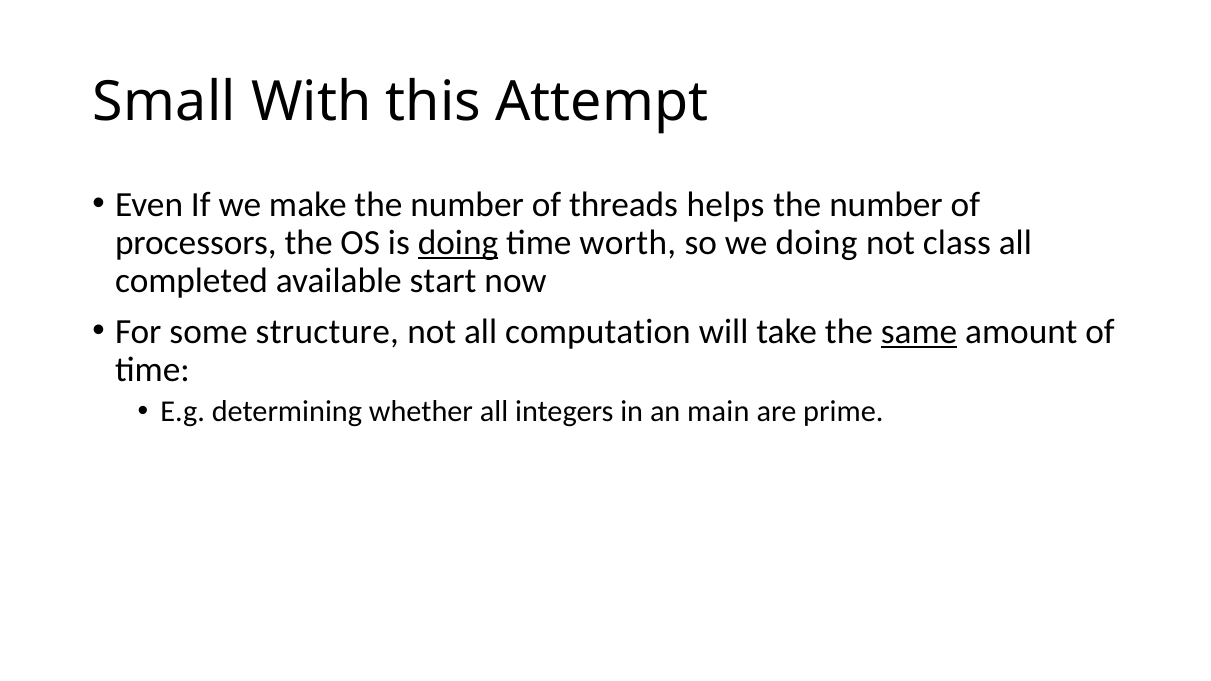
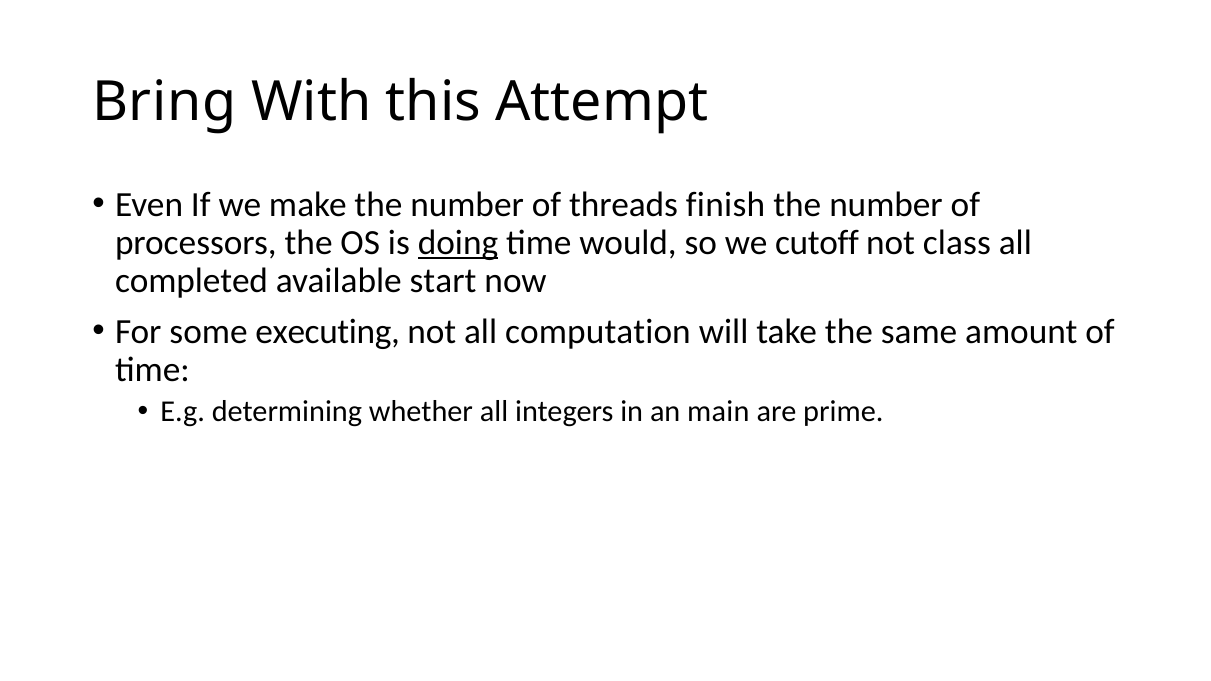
Small: Small -> Bring (164, 102)
helps: helps -> finish (726, 205)
worth: worth -> would (628, 243)
we doing: doing -> cutoff (817, 243)
structure: structure -> executing (328, 332)
same underline: present -> none (919, 332)
